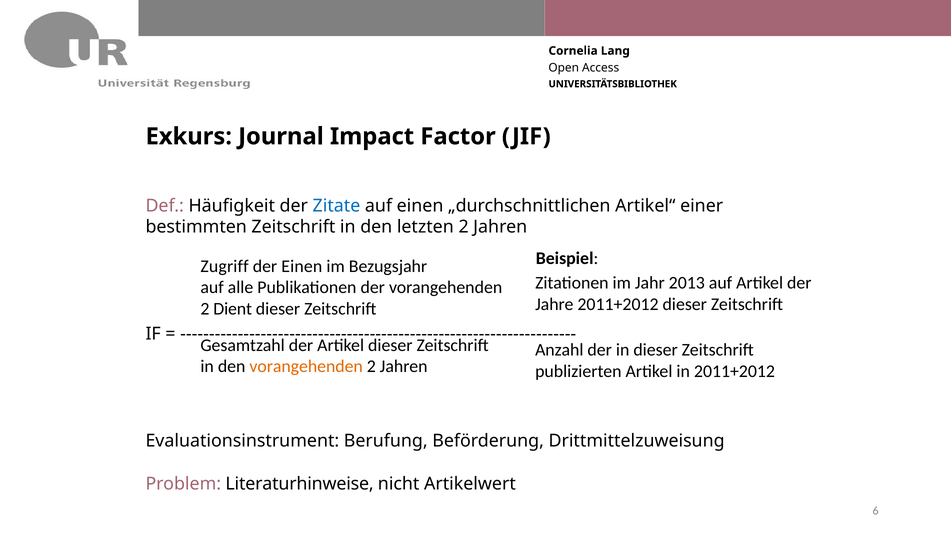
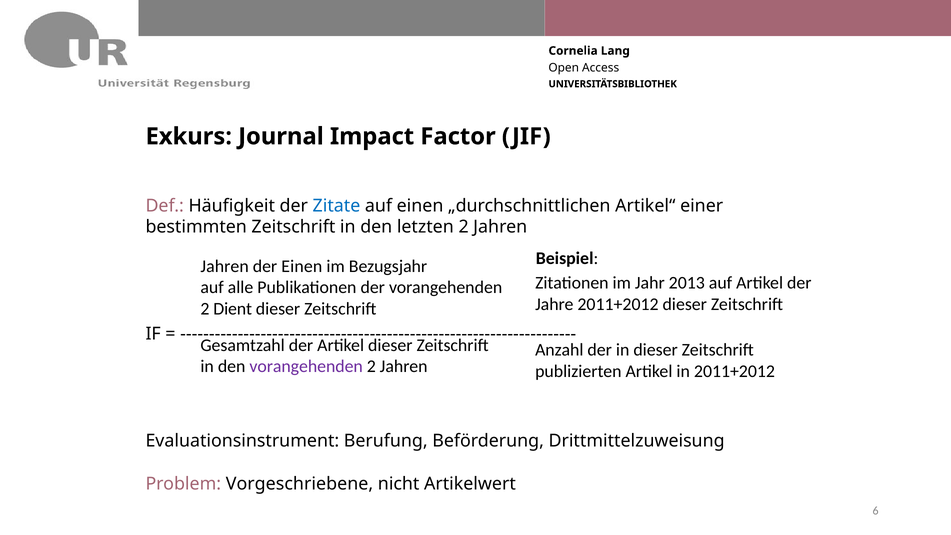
Zugriff: Zugriff -> Jahren (225, 266)
vorangehenden colour: orange -> purple (306, 367)
Literaturhinweise: Literaturhinweise -> Vorgeschriebene (299, 484)
